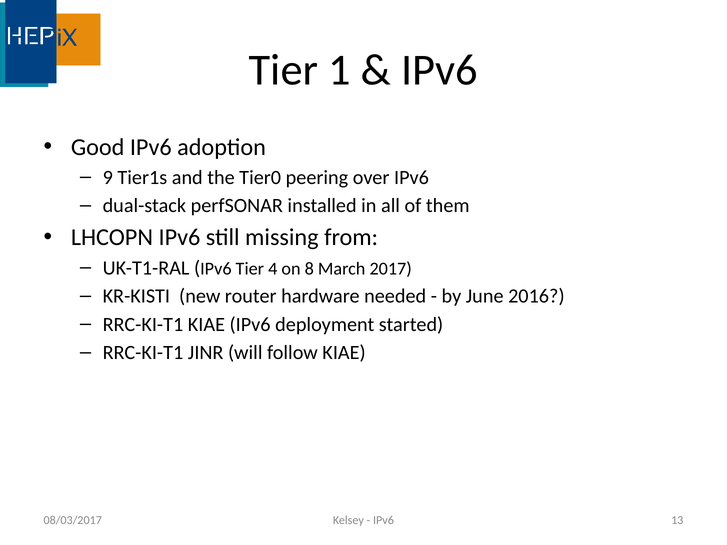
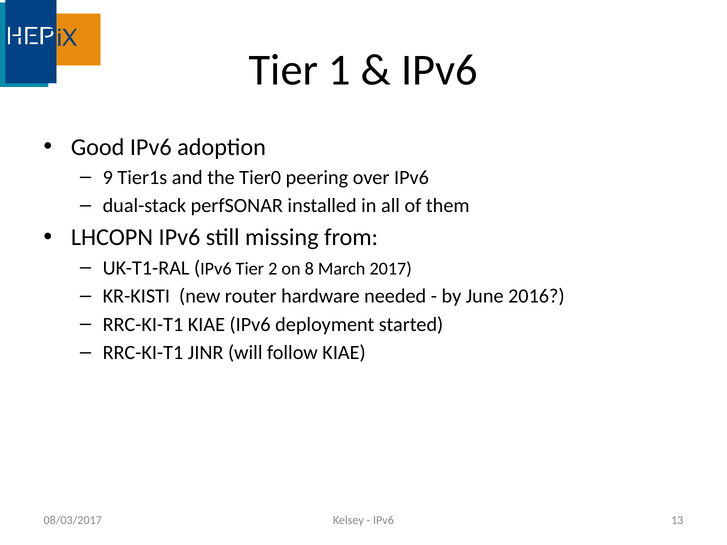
4: 4 -> 2 (273, 269)
